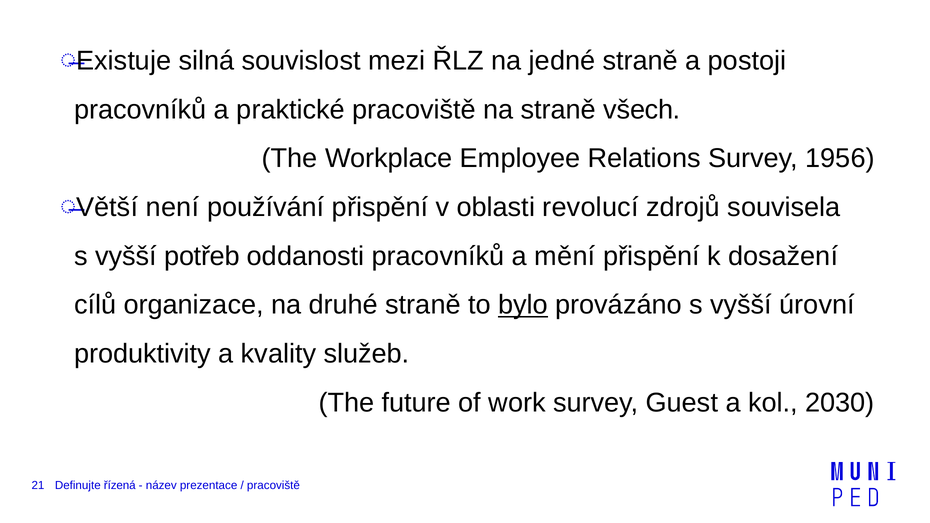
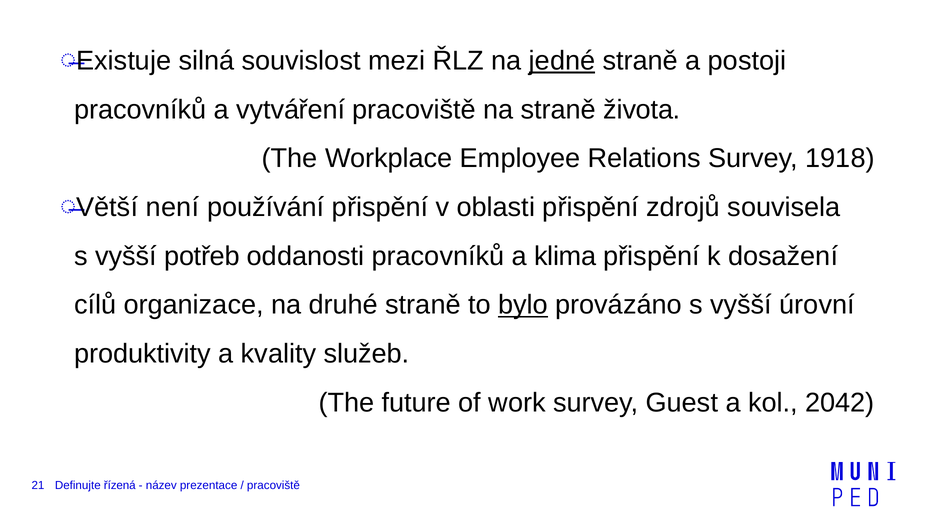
jedné underline: none -> present (562, 61)
praktické: praktické -> vytváření (291, 110)
všech: všech -> života (642, 110)
1956: 1956 -> 1918 (840, 159)
oblasti revolucí: revolucí -> přispění (591, 207)
mění: mění -> klima (565, 256)
2030: 2030 -> 2042 (840, 403)
